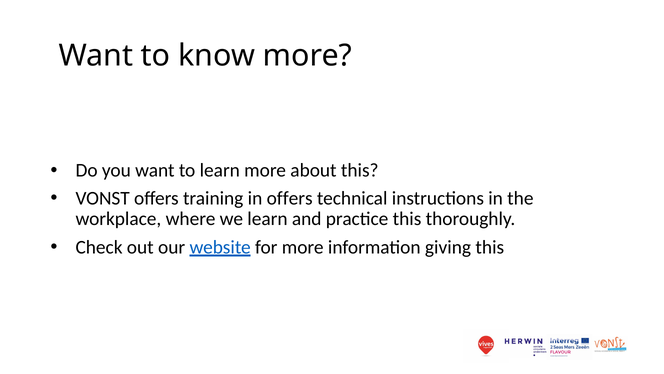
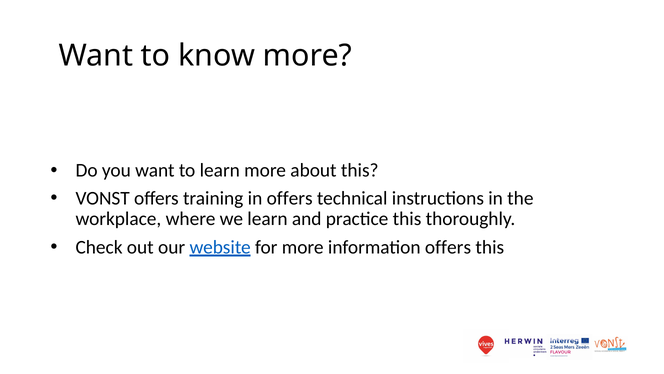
information giving: giving -> offers (448, 247)
